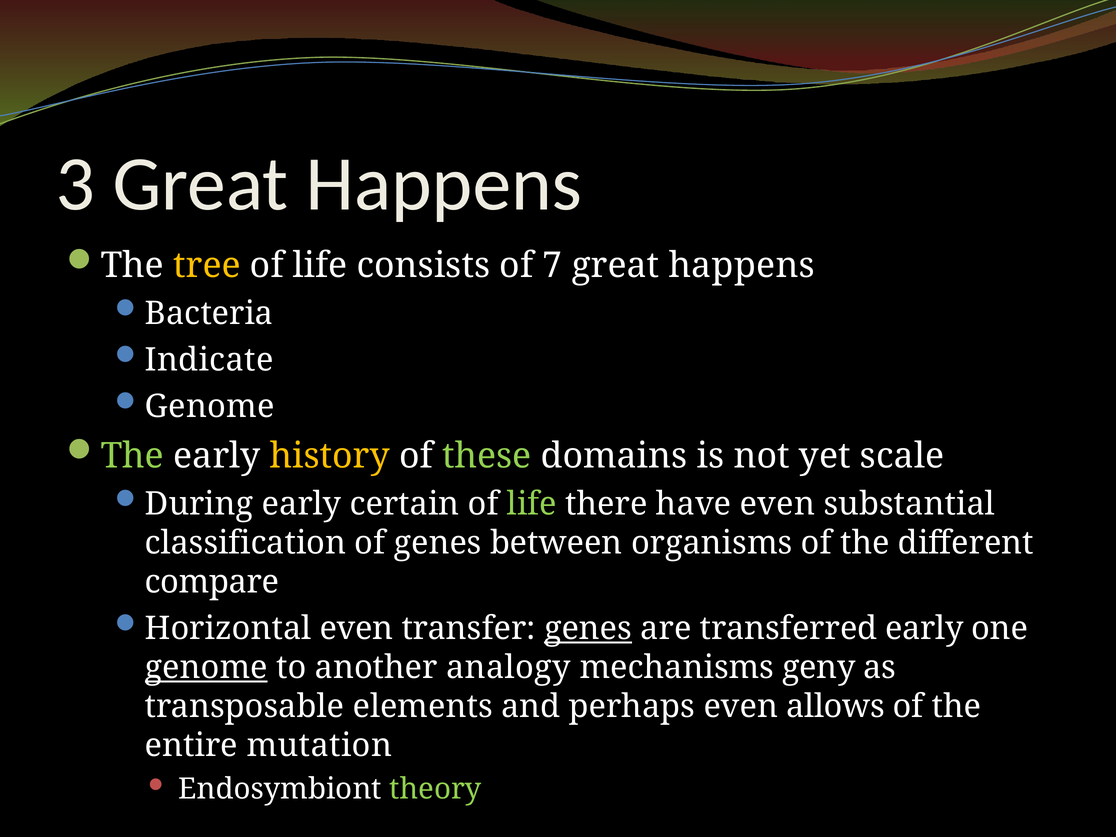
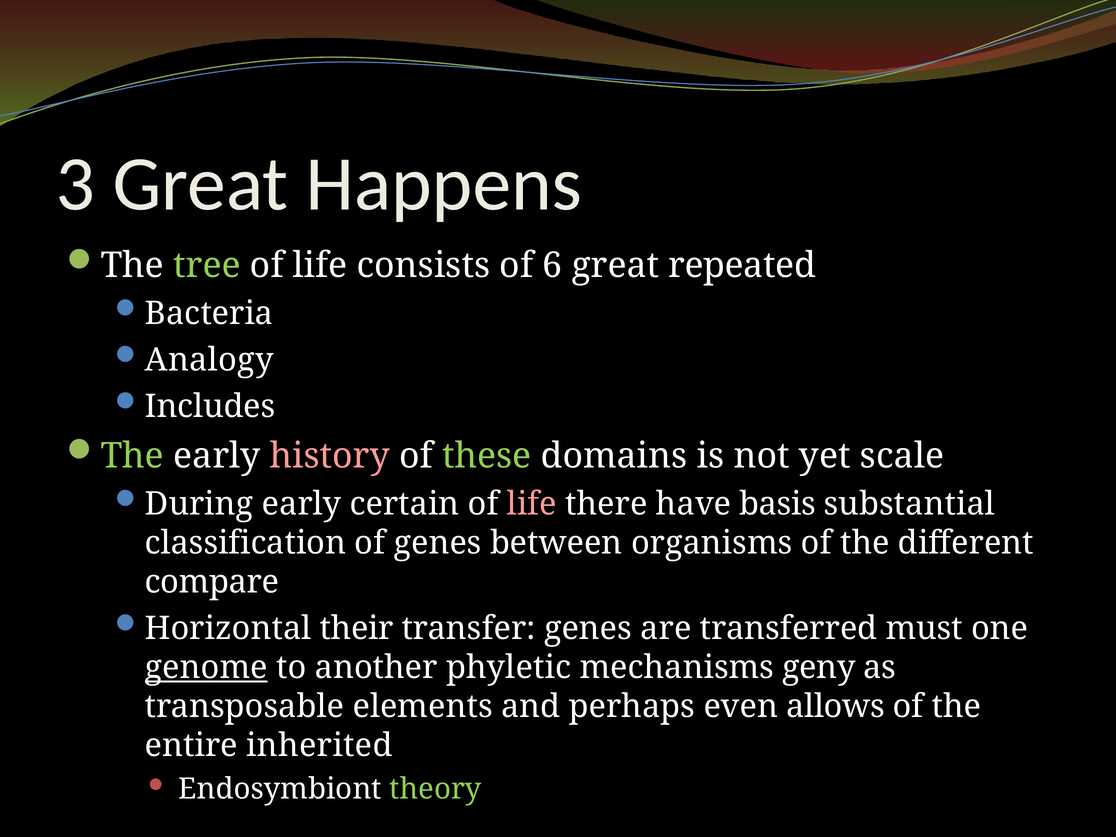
tree colour: yellow -> light green (207, 266)
7: 7 -> 6 (552, 266)
happens: happens -> repeated (742, 266)
Indicate: Indicate -> Analogy (209, 360)
Genome: Genome -> Includes (210, 407)
history colour: yellow -> pink (330, 456)
life colour: light green -> pink (532, 504)
have even: even -> basis (778, 504)
Horizontal even: even -> their (357, 629)
genes underline: present -> none (588, 629)
transferred early: early -> must (924, 629)
analogy: analogy -> phyletic (509, 668)
mutation: mutation -> inherited (319, 746)
